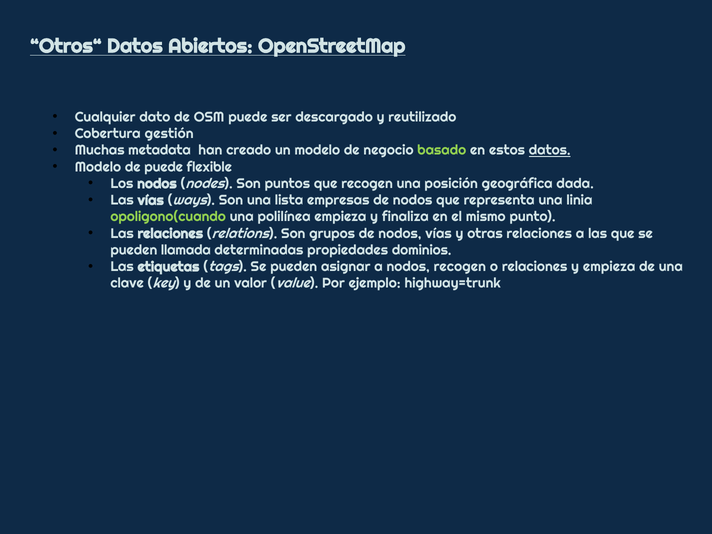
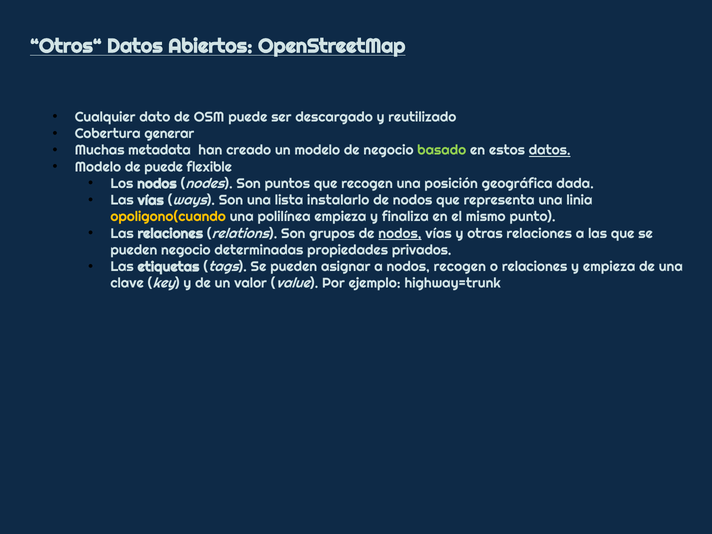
gestión: gestión -> generar (169, 134)
empresas: empresas -> instalarlo (338, 200)
opoligono(cuando colour: light green -> yellow (168, 217)
nodos underline: none -> present (400, 234)
pueden llamada: llamada -> negocio (186, 250)
dominios: dominios -> privados (422, 250)
